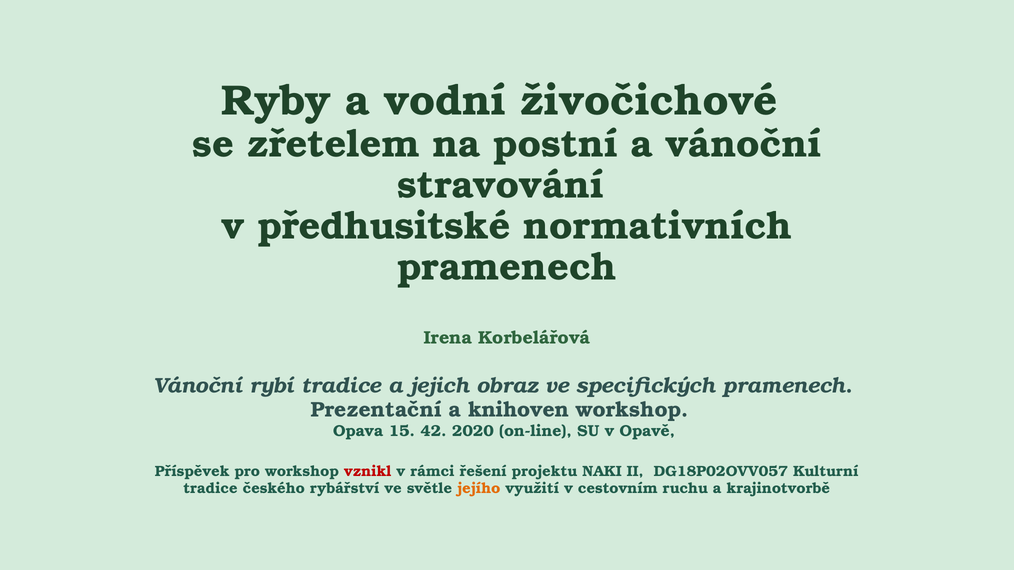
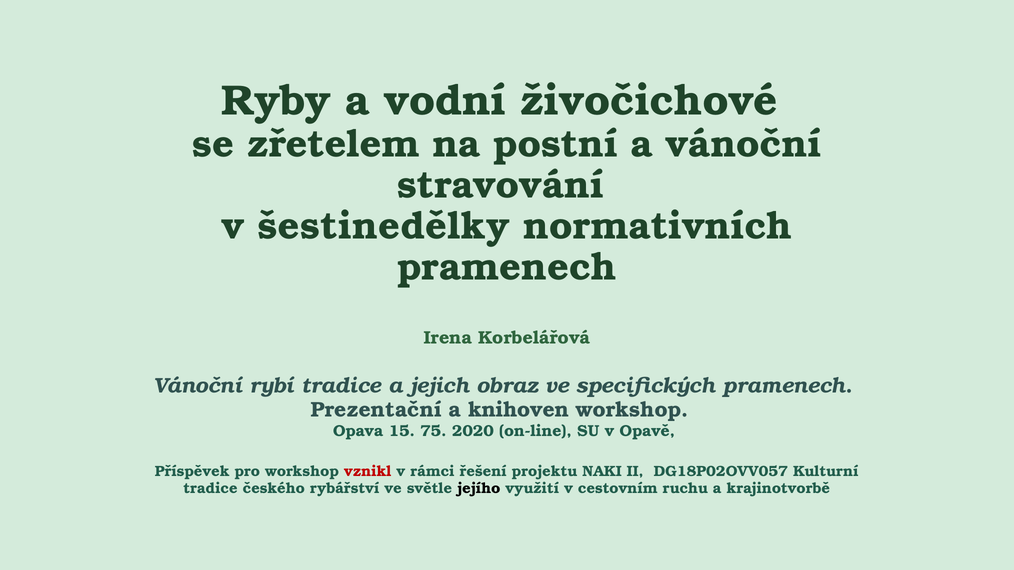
předhusitské: předhusitské -> šestinedělky (384, 226)
42: 42 -> 75 (433, 431)
jejího colour: orange -> black (479, 489)
